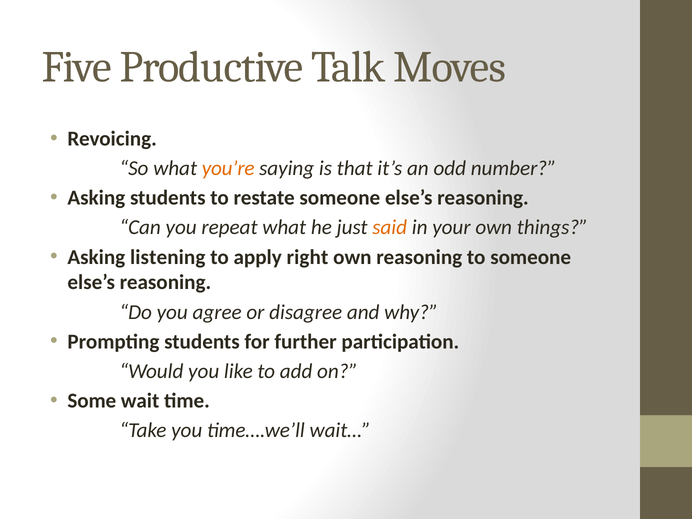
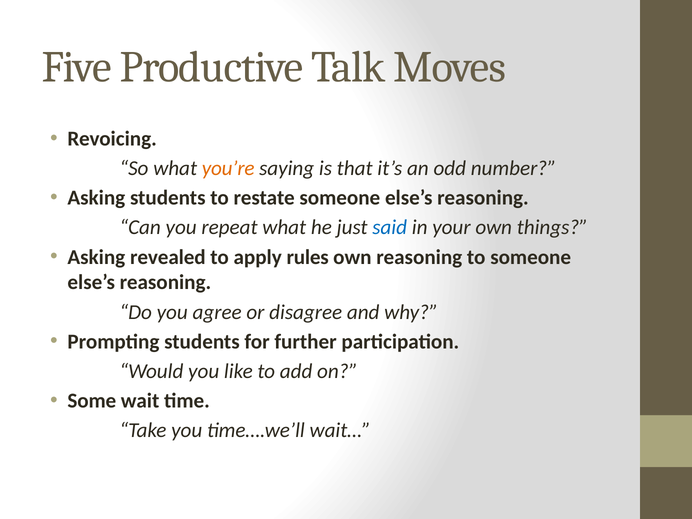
said colour: orange -> blue (390, 227)
listening: listening -> revealed (168, 257)
right: right -> rules (308, 257)
